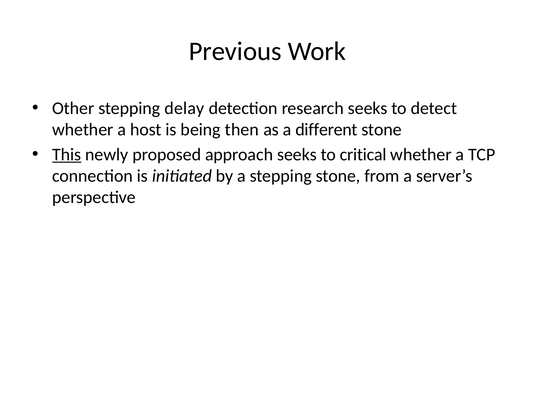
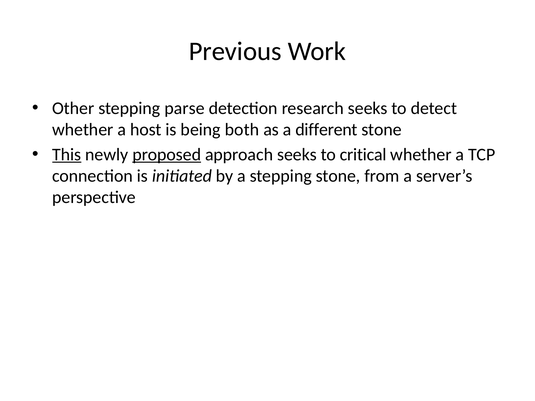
delay: delay -> parse (184, 108)
then: then -> both (242, 130)
proposed underline: none -> present (167, 155)
